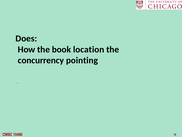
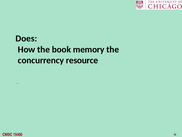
location: location -> memory (89, 49)
pointing: pointing -> resource (82, 60)
